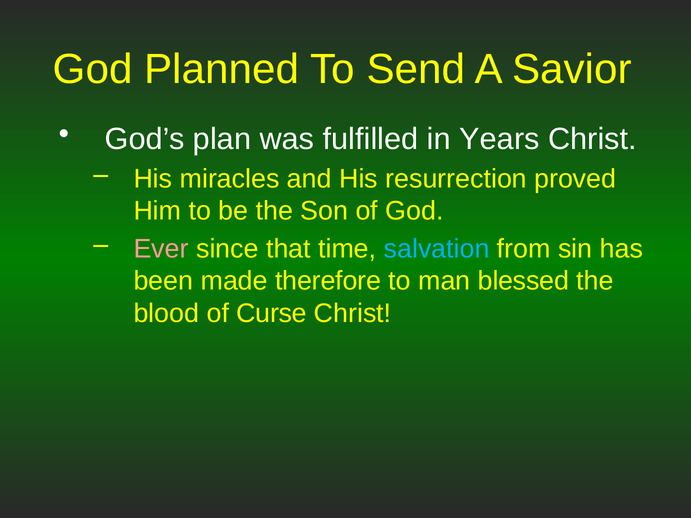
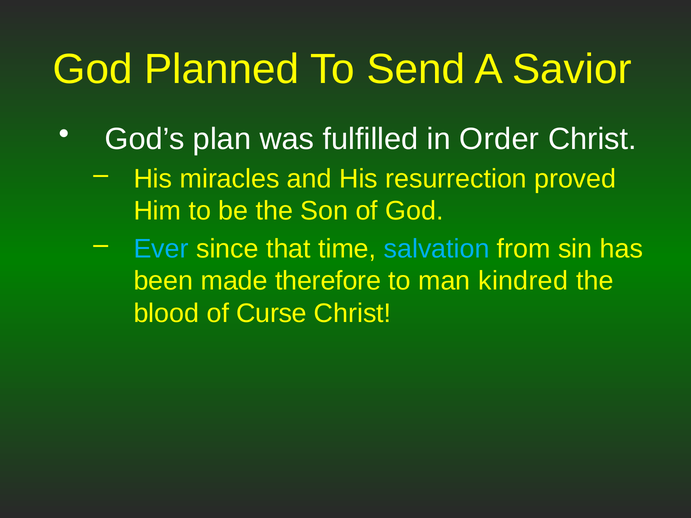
Years: Years -> Order (499, 139)
Ever colour: pink -> light blue (161, 249)
blessed: blessed -> kindred (523, 281)
